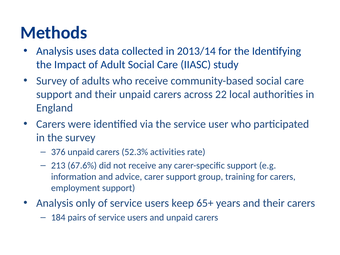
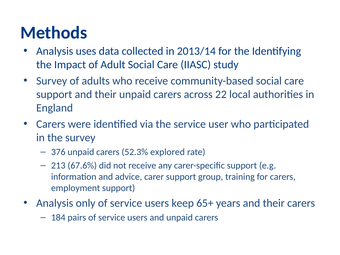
activities: activities -> explored (168, 152)
